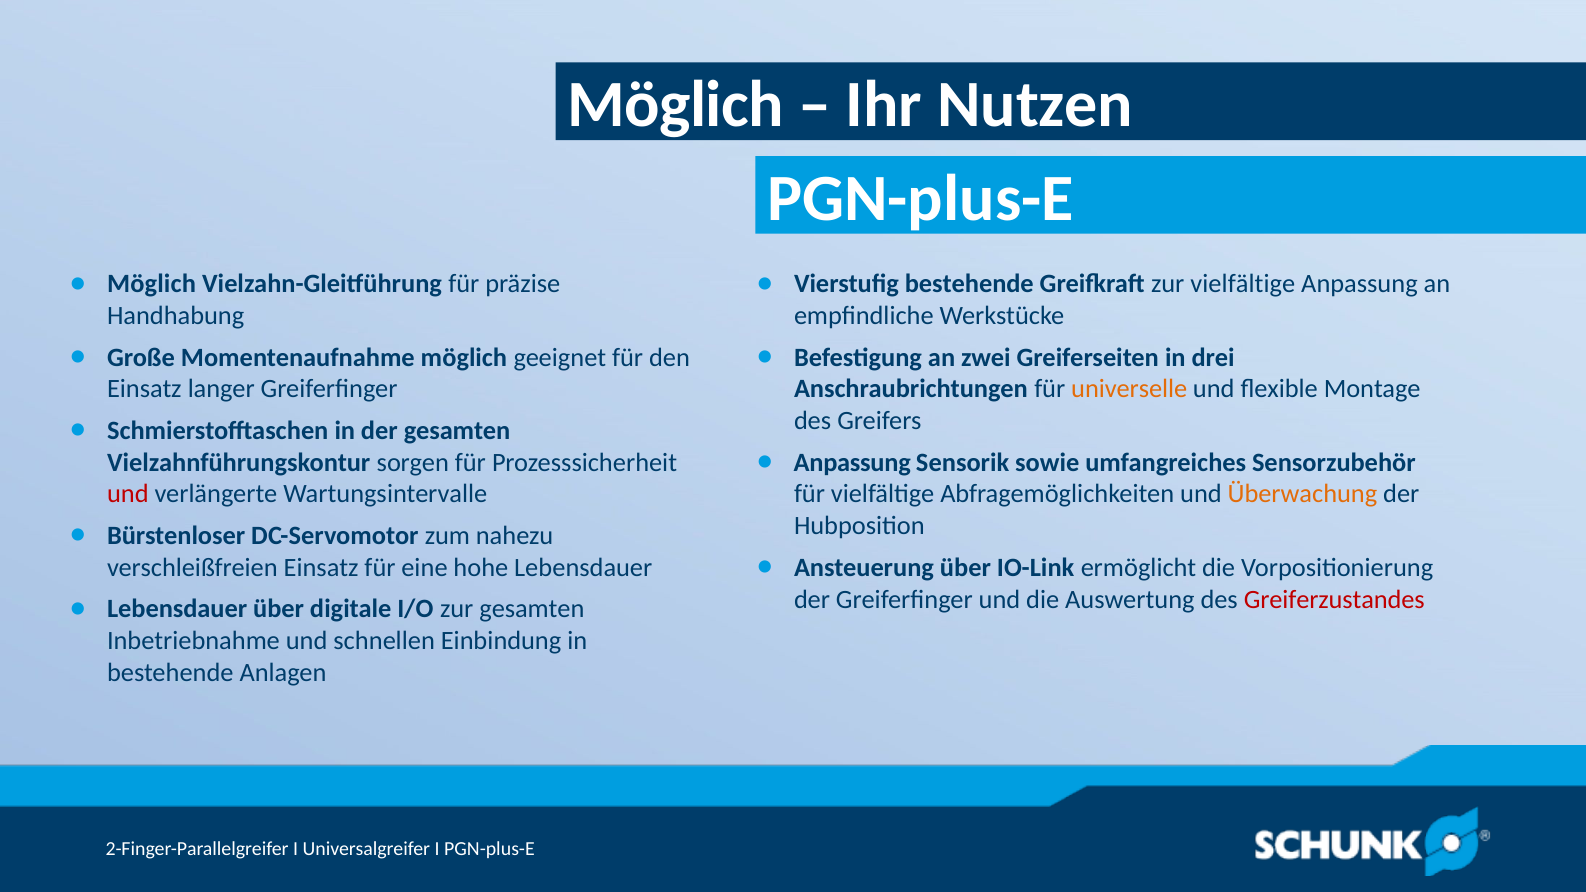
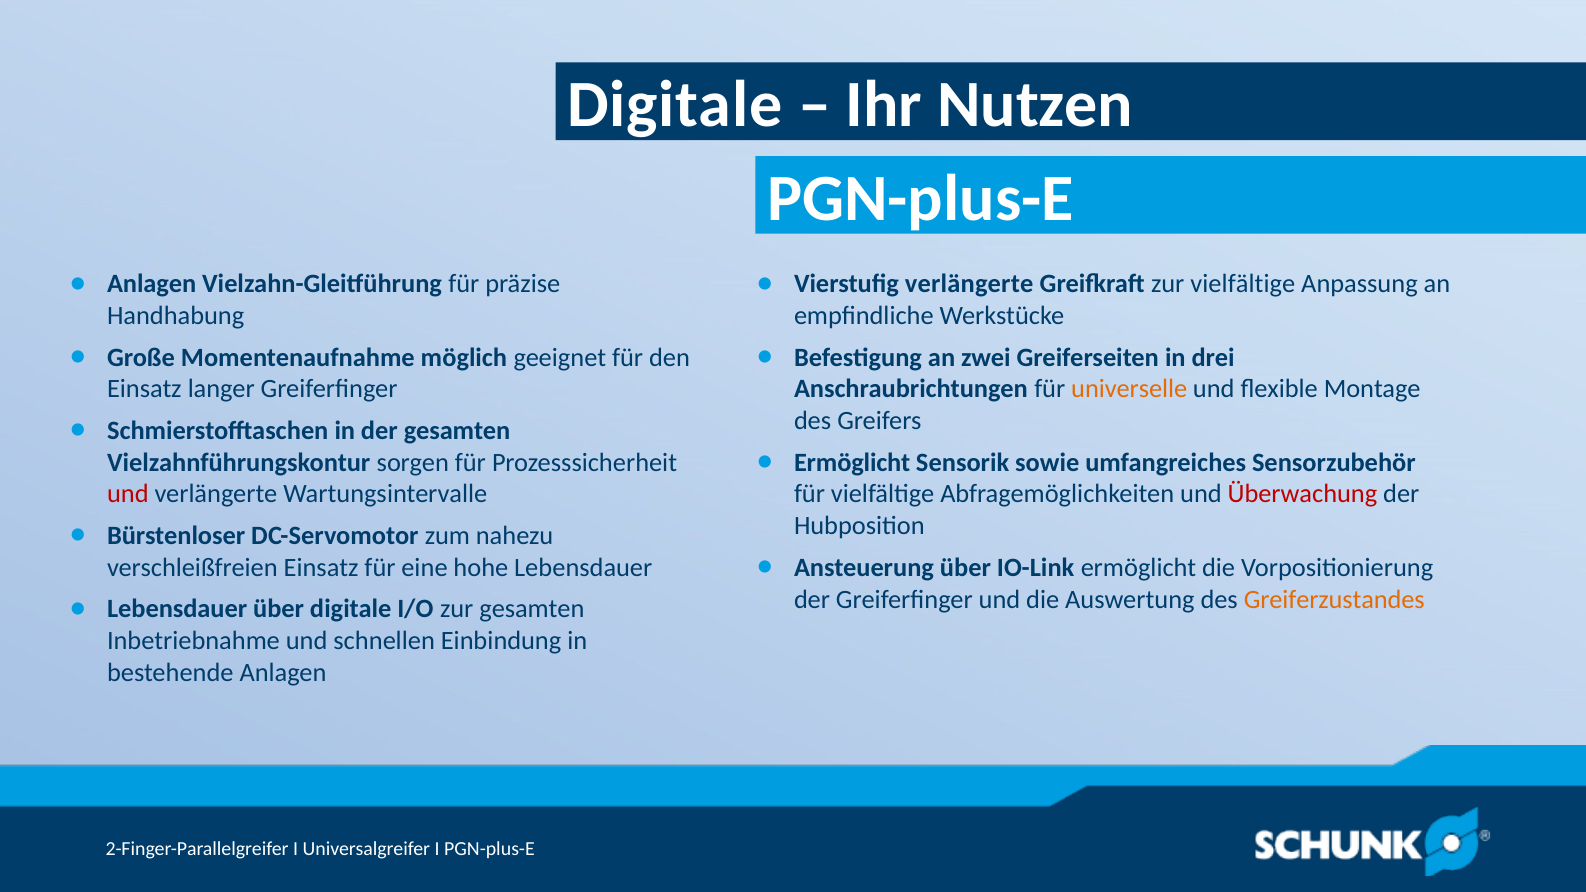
Möglich: Möglich -> Digitale (675, 105)
Möglich: Möglich -> Anlagen (152, 284)
Vierstufig bestehende: bestehende -> verlängerte (969, 284)
Anpassung: Anpassung -> Ermöglicht (852, 463)
Überwachung colour: orange -> red (1302, 494)
Greiferzustandes colour: red -> orange (1334, 599)
